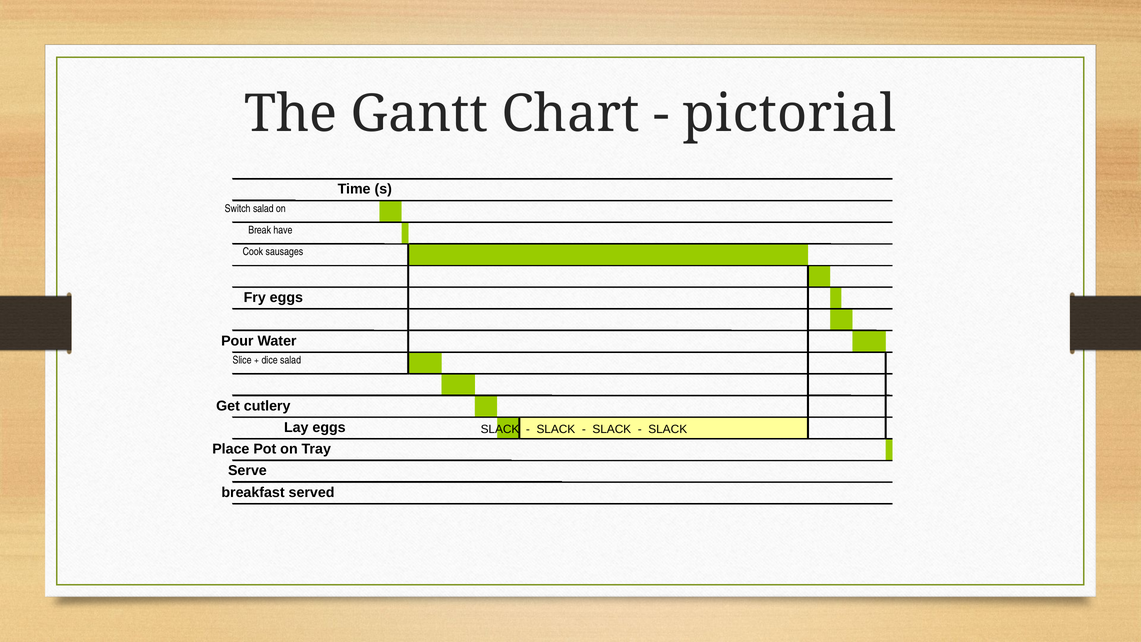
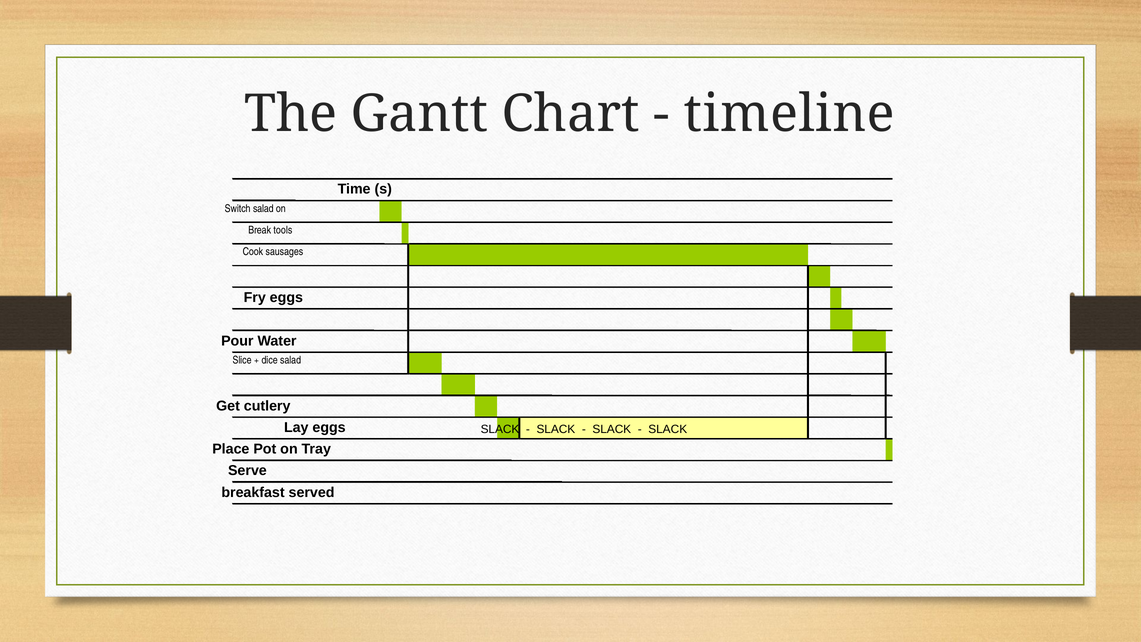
pictorial: pictorial -> timeline (789, 114)
have: have -> tools (283, 230)
